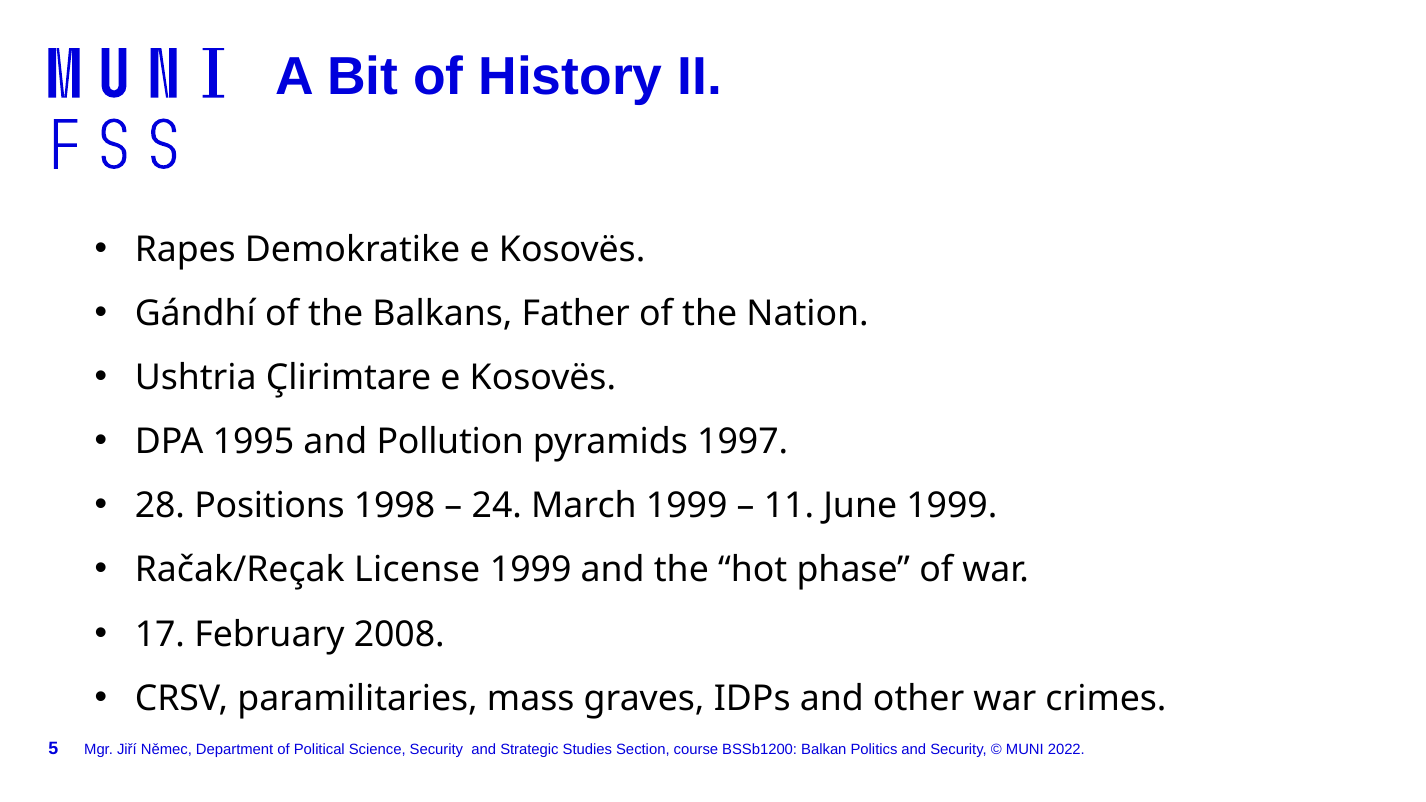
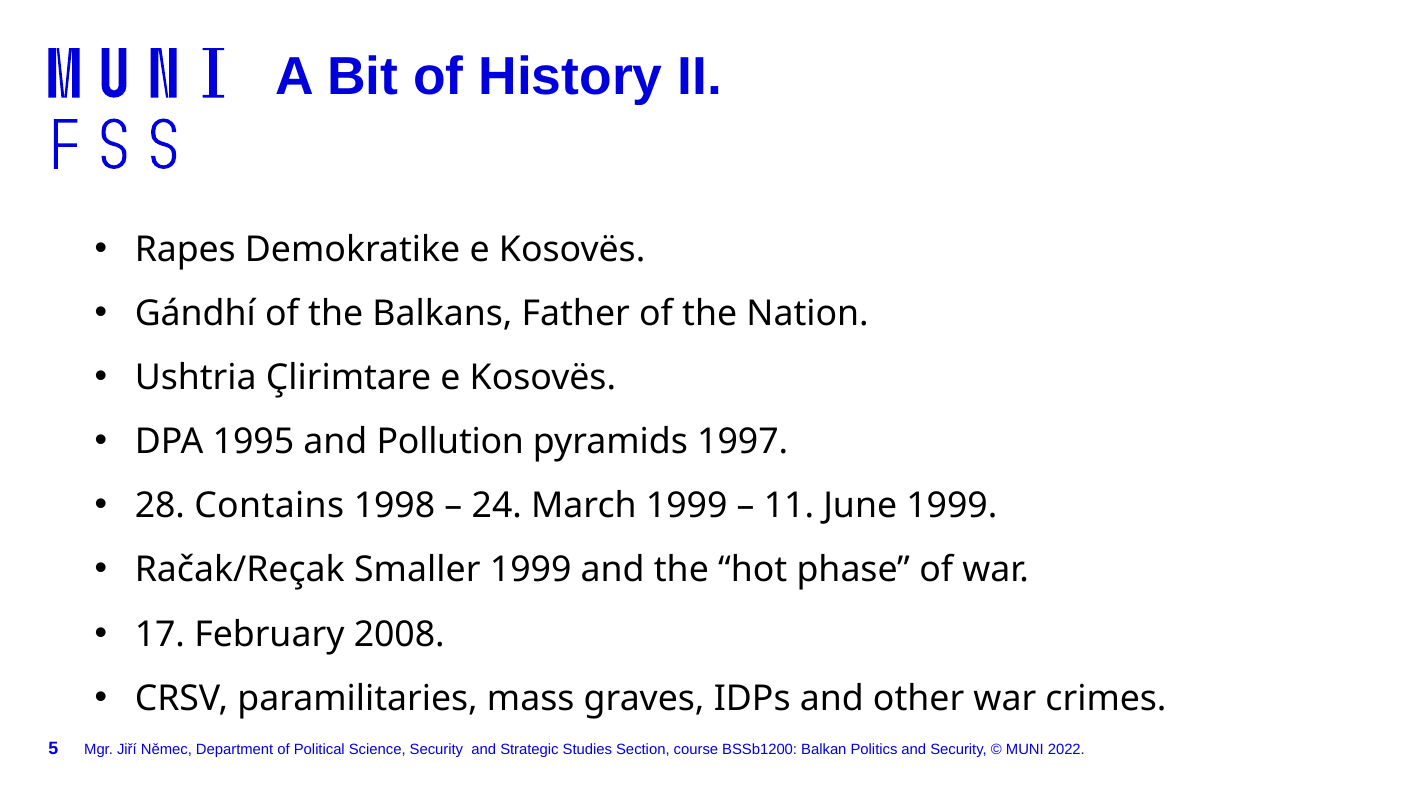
Positions: Positions -> Contains (269, 506)
License: License -> Smaller (417, 570)
